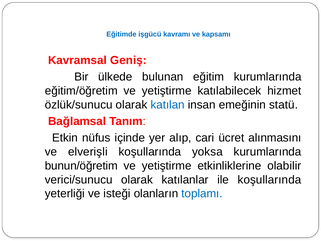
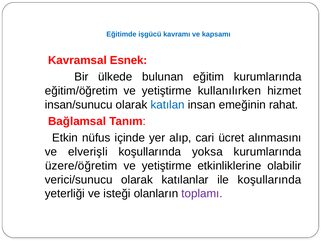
Geniş: Geniş -> Esnek (129, 60)
katılabilecek: katılabilecek -> kullanılırken (229, 91)
özlük/sunucu: özlük/sunucu -> insan/sunucu (79, 105)
statü: statü -> rahat (284, 105)
bunun/öğretim: bunun/öğretim -> üzere/öğretim (81, 166)
toplamı colour: blue -> purple (202, 193)
